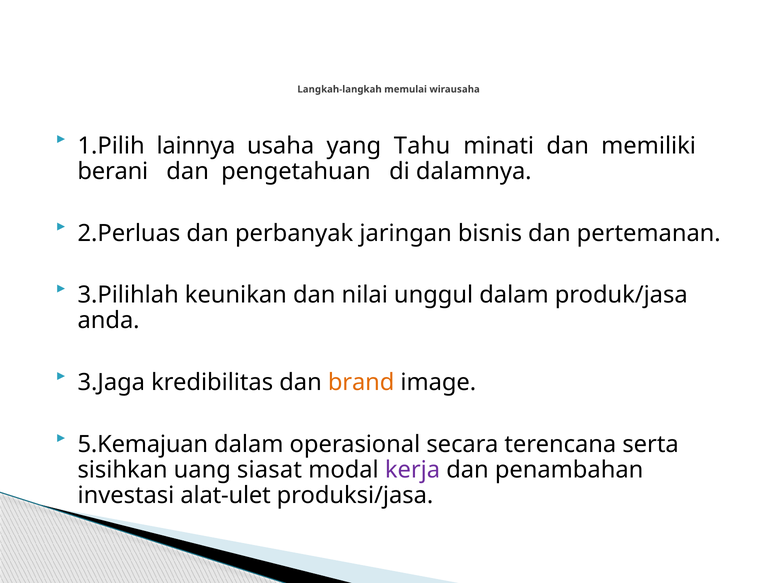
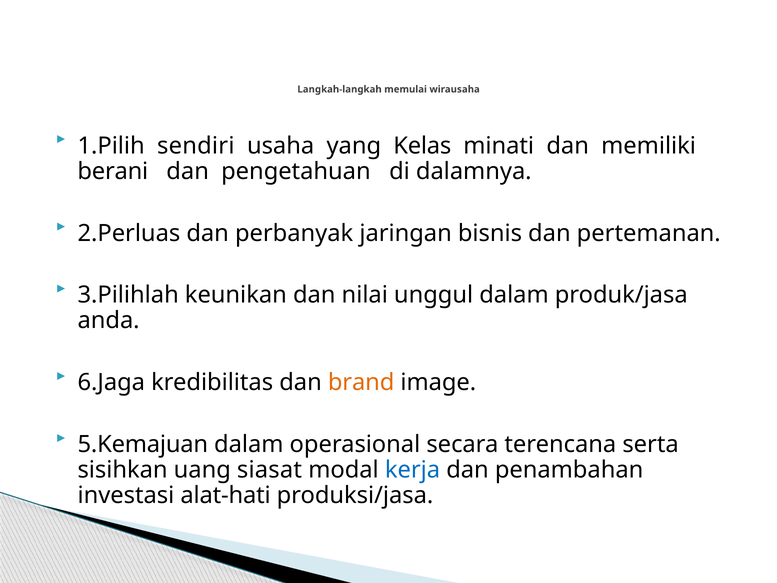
lainnya: lainnya -> sendiri (196, 146)
Tahu: Tahu -> Kelas (422, 146)
3.Jaga: 3.Jaga -> 6.Jaga (111, 382)
kerja colour: purple -> blue (413, 470)
alat-ulet: alat-ulet -> alat-hati (226, 495)
